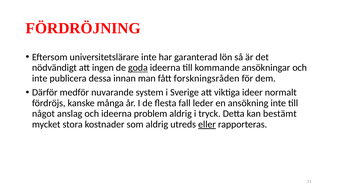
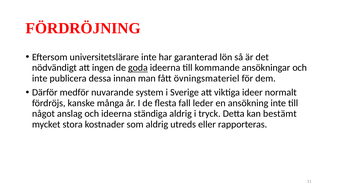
forskningsråden: forskningsråden -> övningsmateriel (207, 78)
problem: problem -> ständiga (151, 113)
eller underline: present -> none (207, 124)
